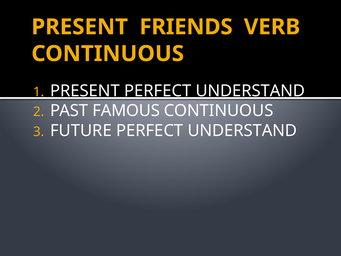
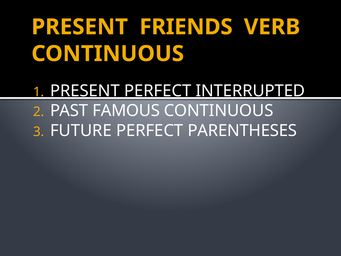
PRESENT PERFECT UNDERSTAND: UNDERSTAND -> INTERRUPTED (250, 91)
FUTURE PERFECT UNDERSTAND: UNDERSTAND -> PARENTHESES (242, 131)
